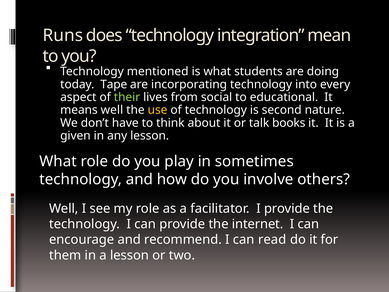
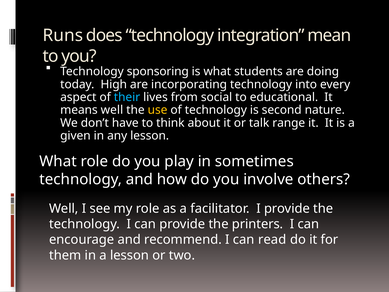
mentioned: mentioned -> sponsoring (158, 71)
Tape: Tape -> High (114, 84)
their colour: light green -> light blue (127, 97)
books: books -> range (289, 123)
internet: internet -> printers (258, 224)
